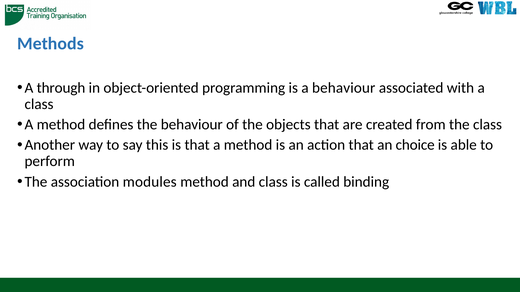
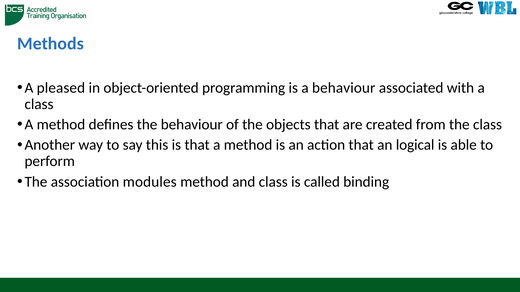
through: through -> pleased (61, 88)
choice: choice -> logical (415, 145)
